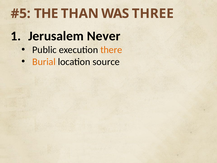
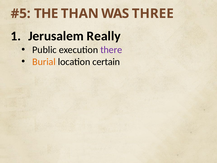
Never: Never -> Really (104, 36)
there colour: orange -> purple (111, 50)
source: source -> certain (106, 62)
